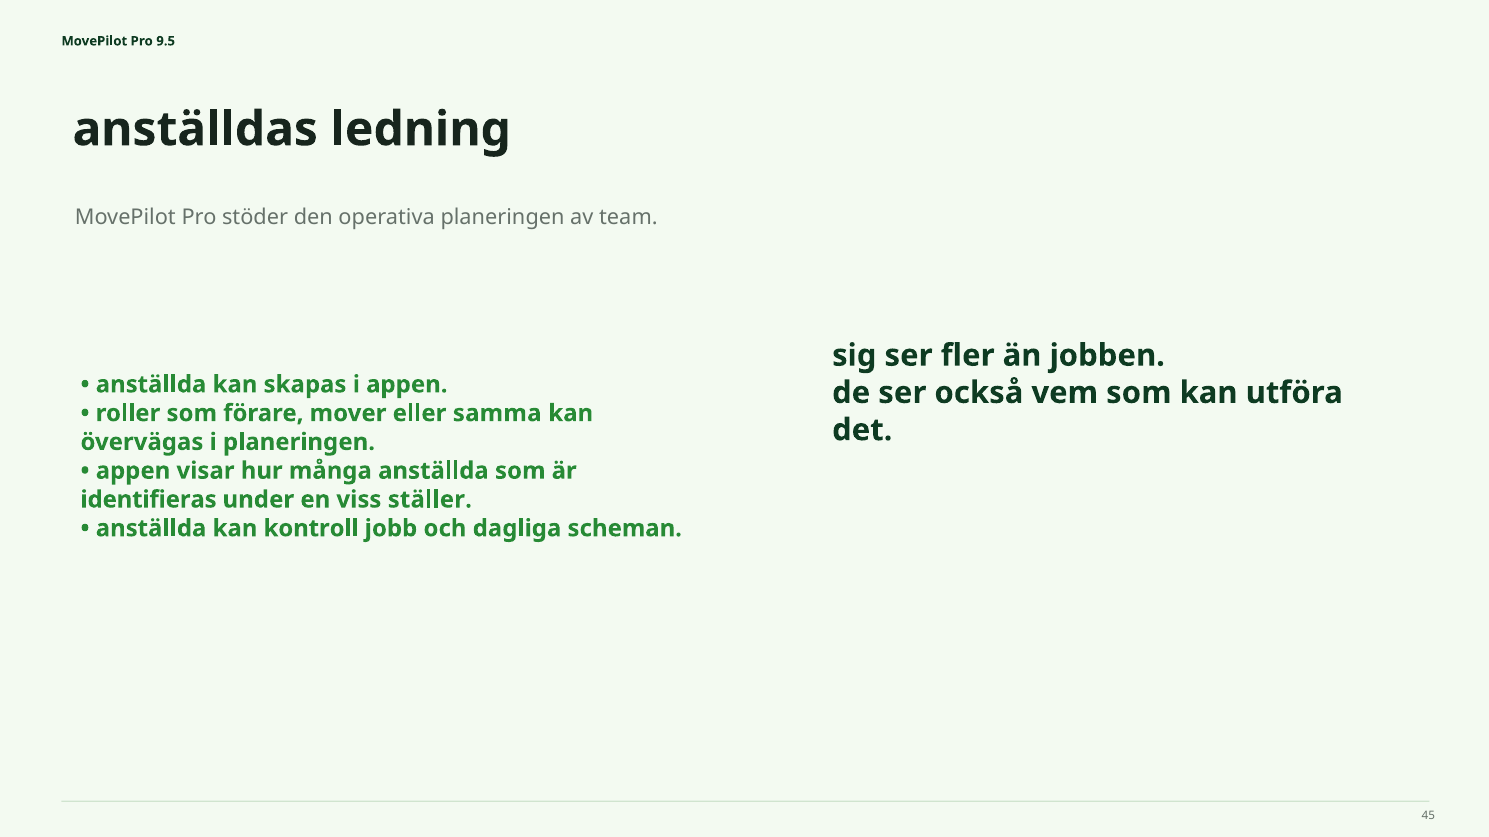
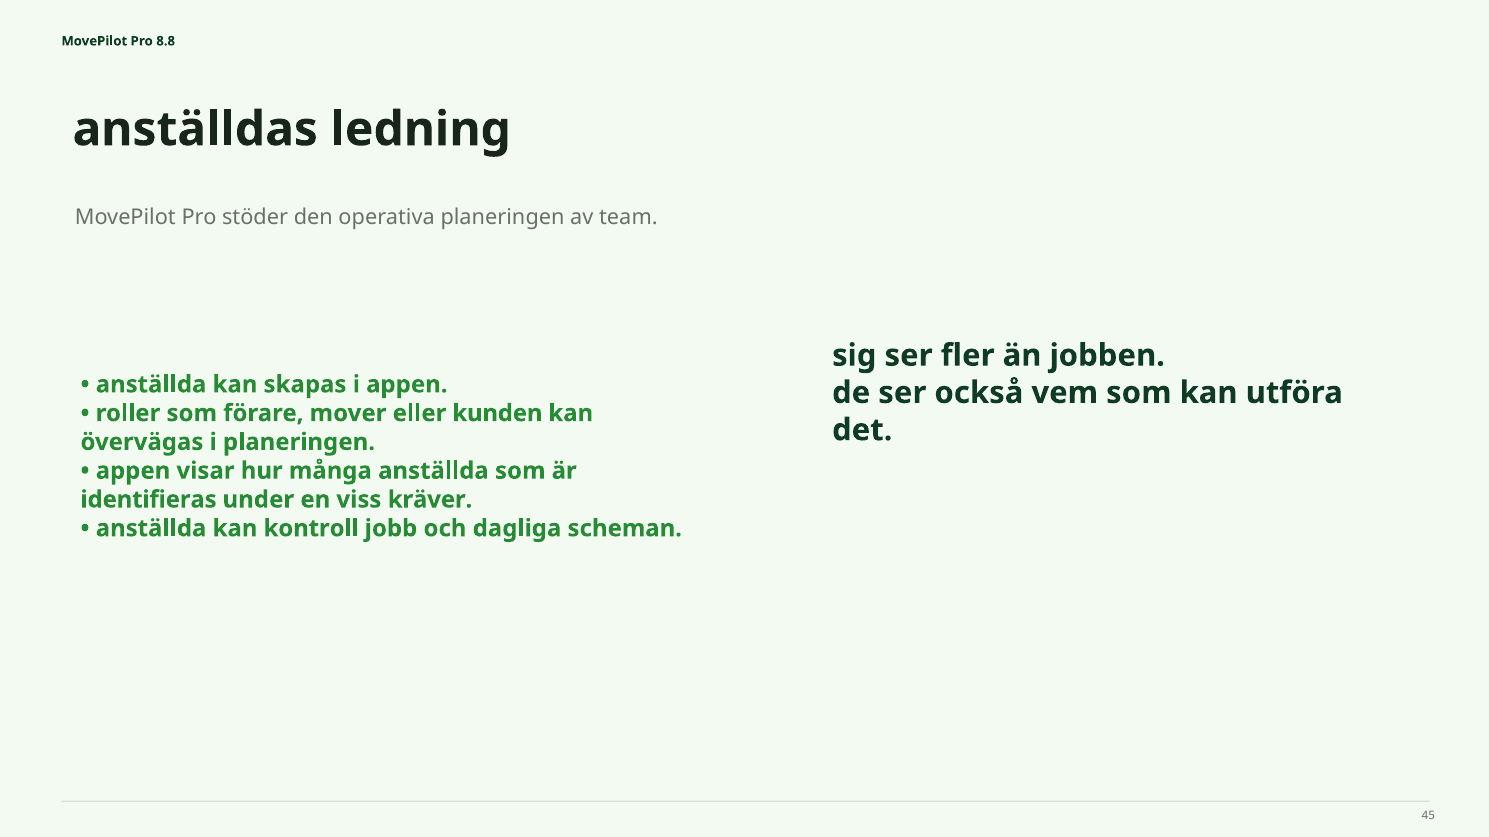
9.5: 9.5 -> 8.8 (166, 41)
samma: samma -> kunden (497, 414)
ställer: ställer -> kräver (430, 500)
